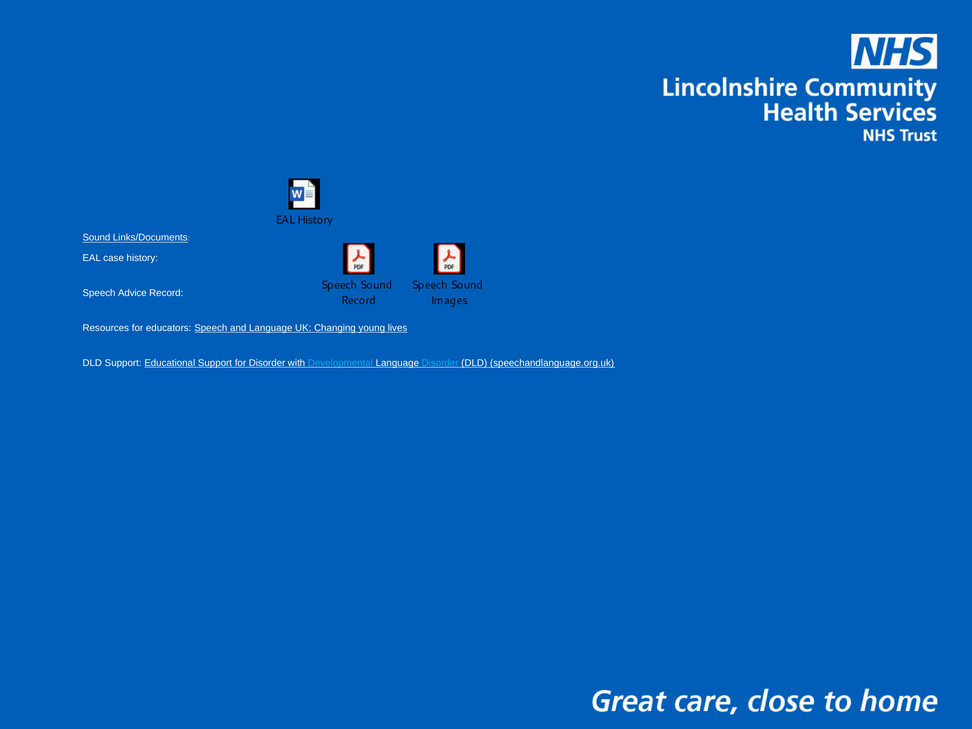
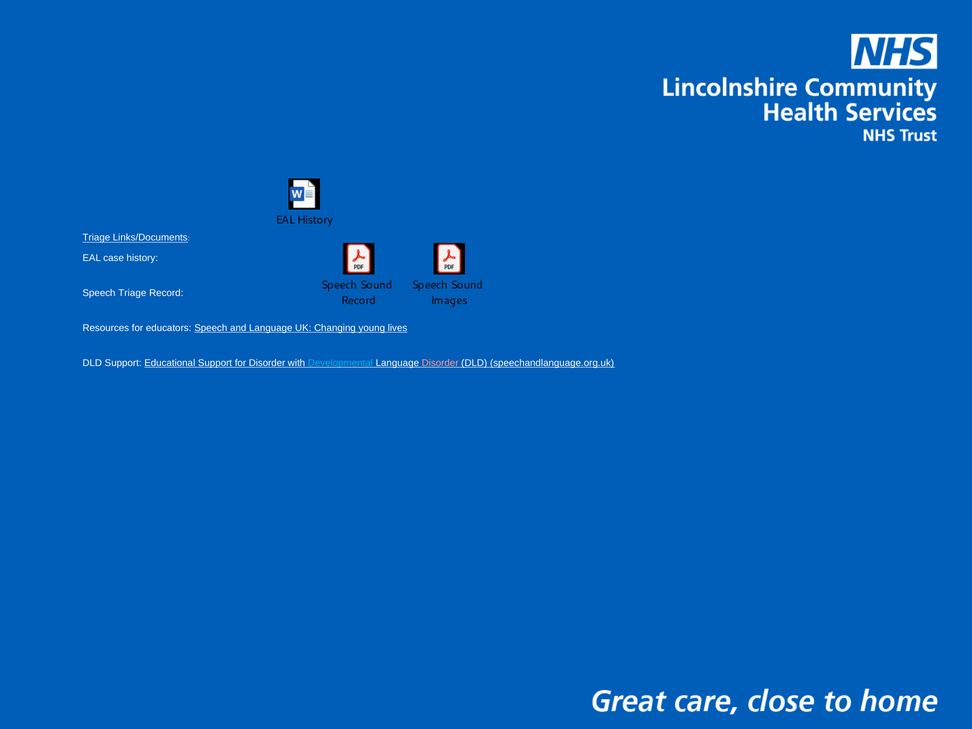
Sound: Sound -> Triage (96, 238)
Speech Advice: Advice -> Triage (132, 293)
Disorder colour: light blue -> pink (440, 363)
